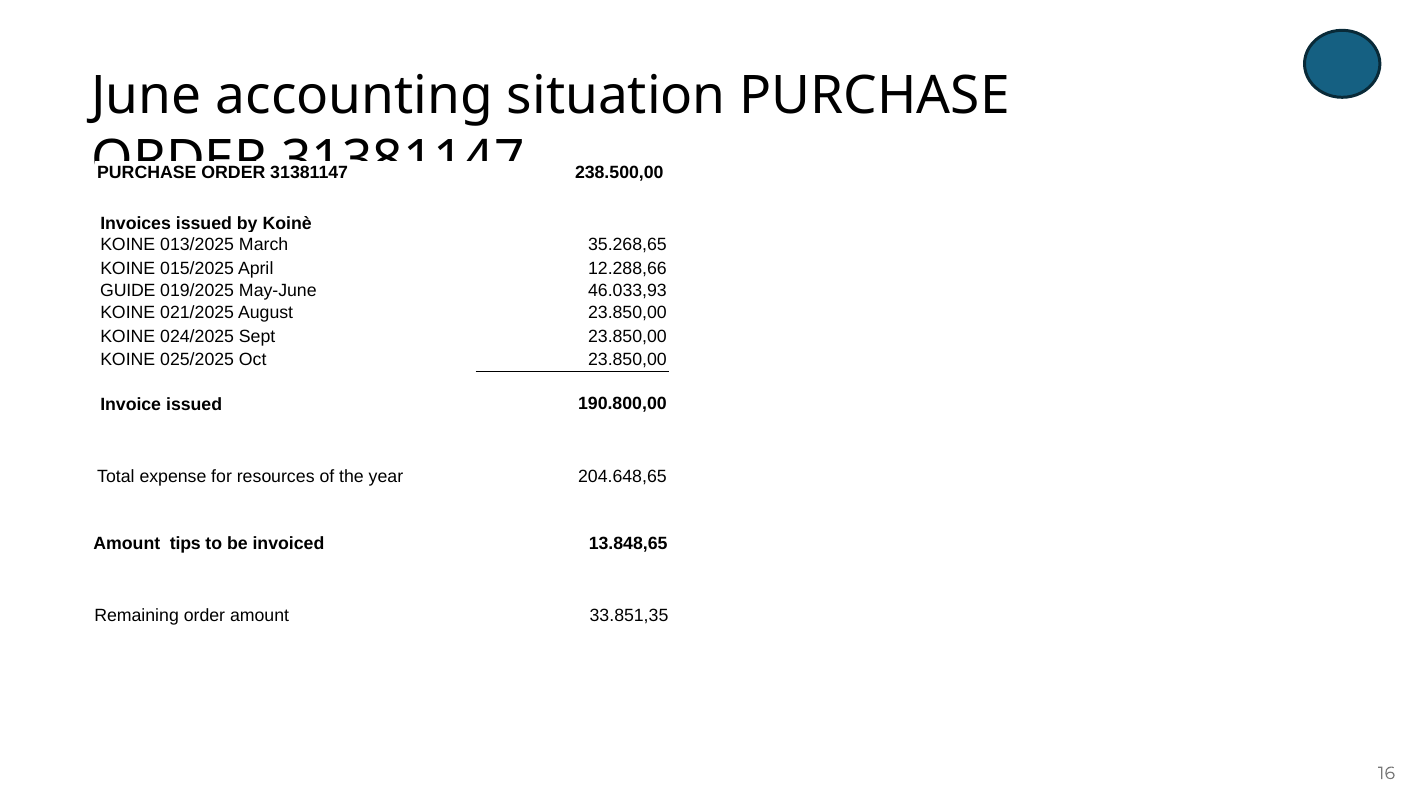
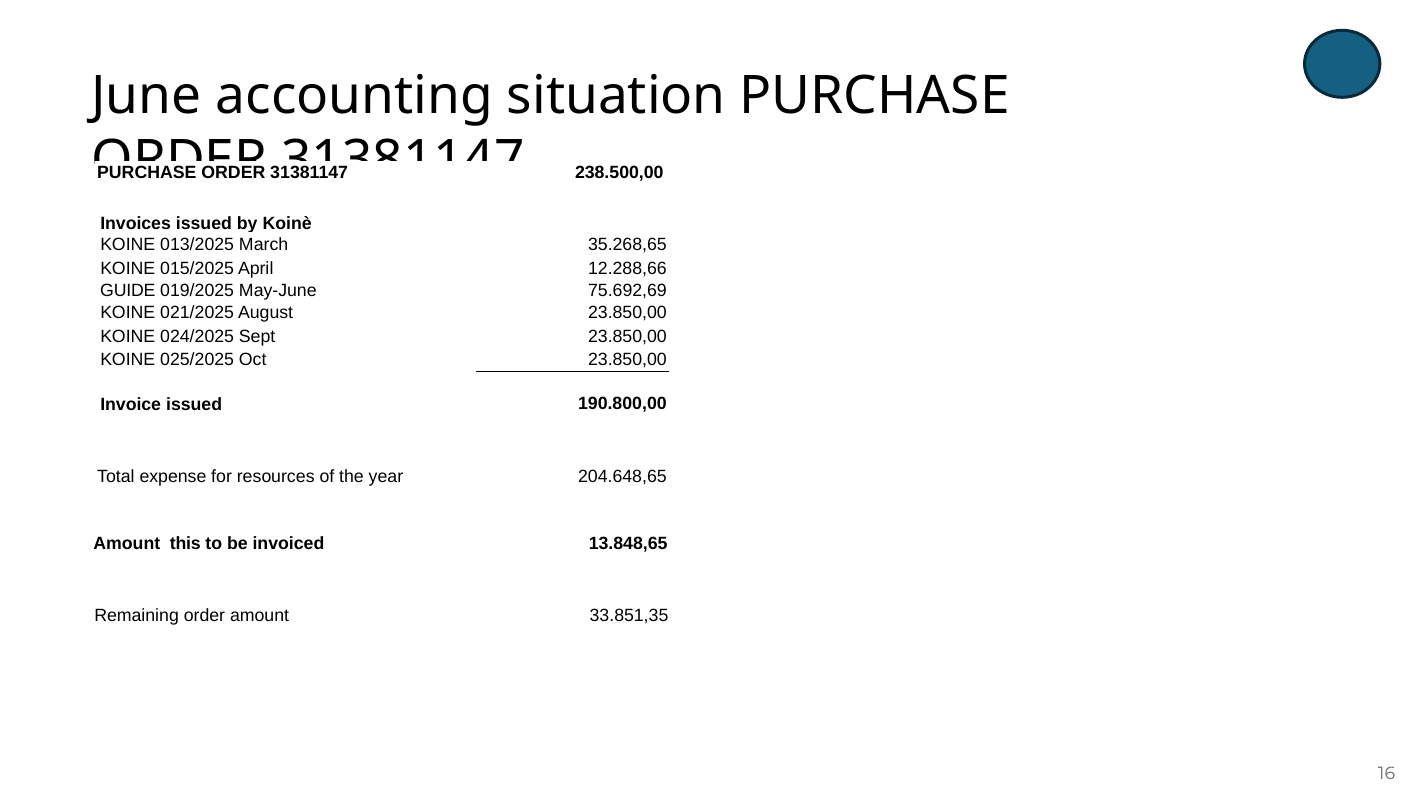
46.033,93: 46.033,93 -> 75.692,69 (627, 291)
tips: tips -> this (185, 544)
